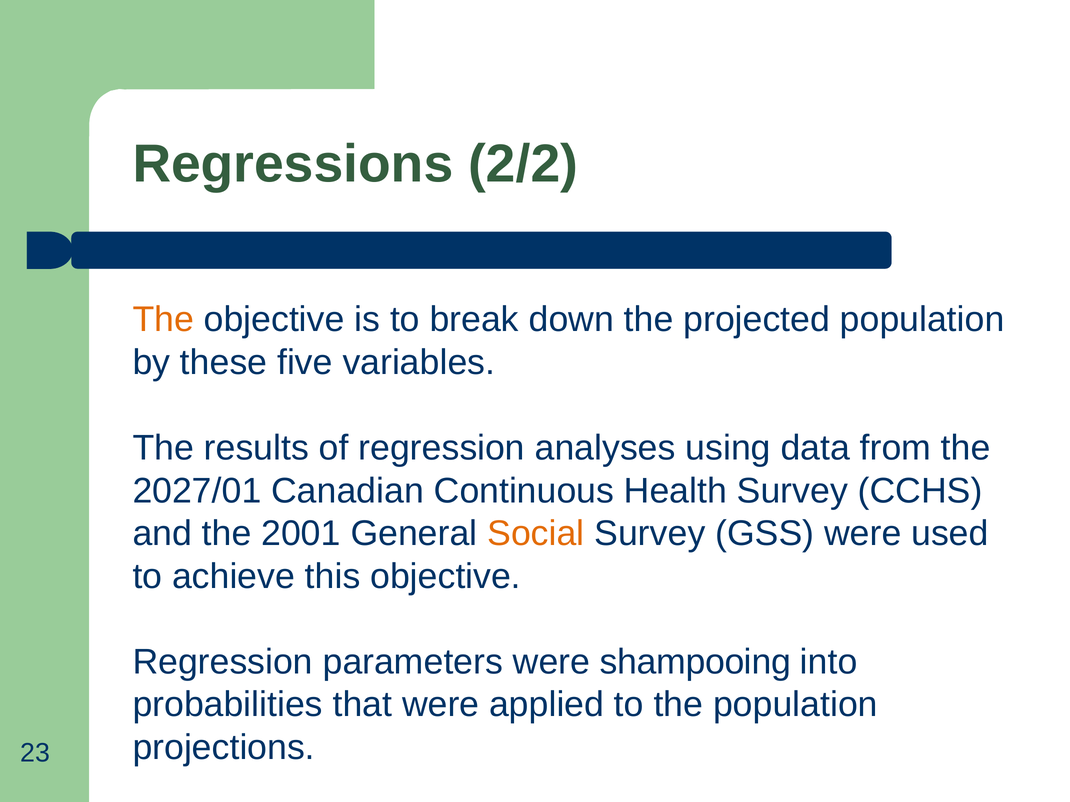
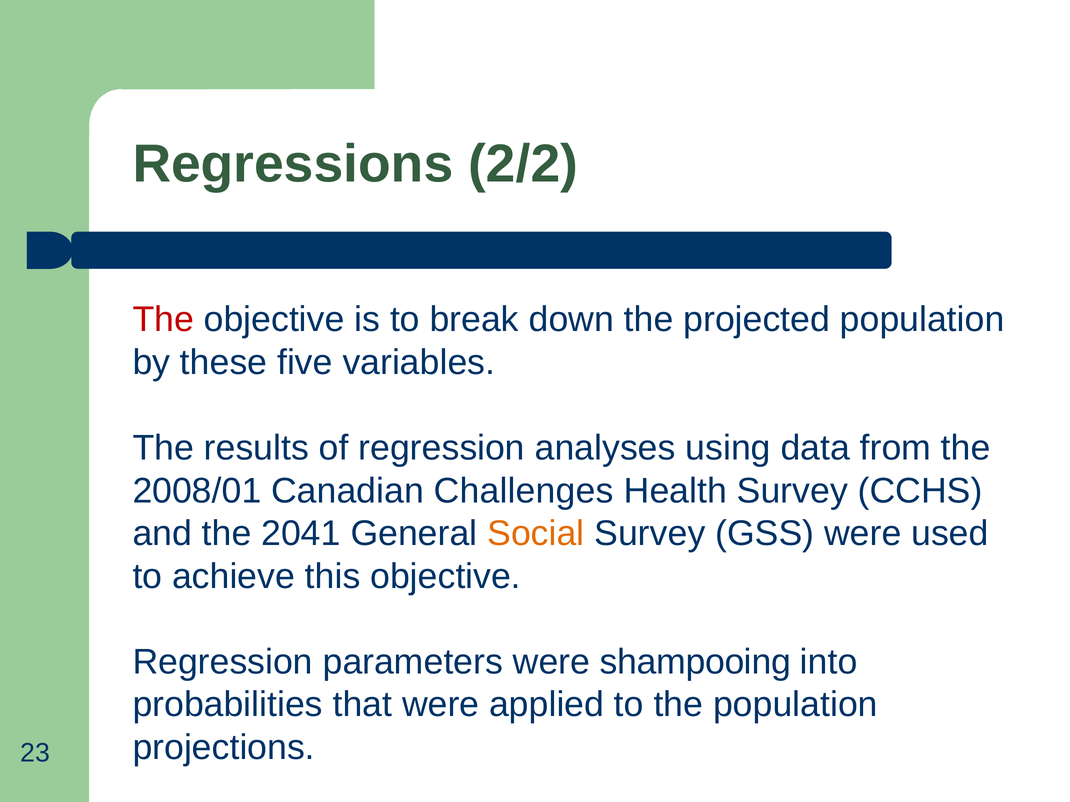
The colour: orange -> red (163, 320)
2027/01: 2027/01 -> 2008/01 (197, 491)
Continuous: Continuous -> Challenges (524, 491)
2001: 2001 -> 2041 (301, 534)
